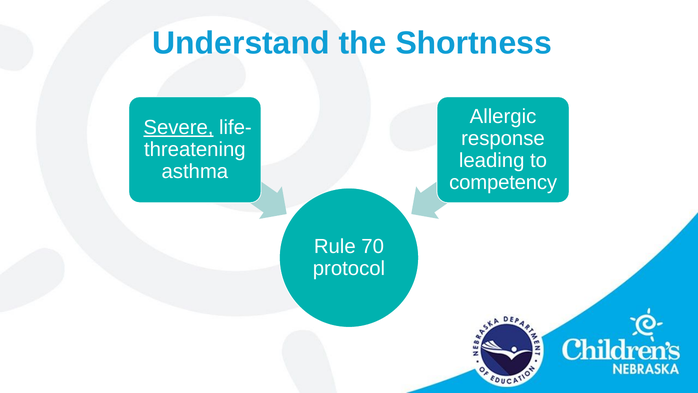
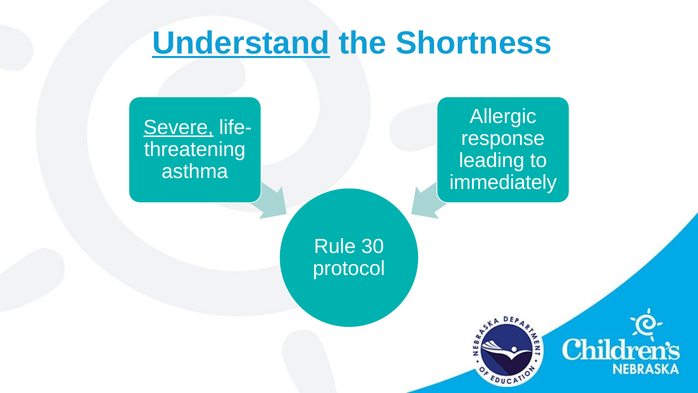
Understand underline: none -> present (241, 43)
competency: competency -> immediately (503, 182)
70: 70 -> 30 (373, 246)
